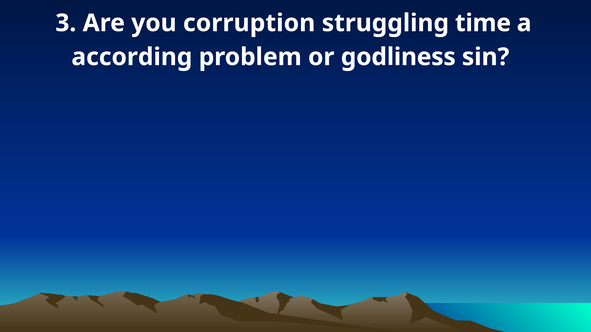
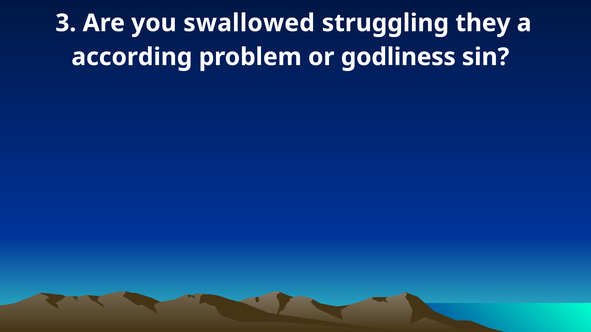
corruption: corruption -> swallowed (249, 23)
time: time -> they (483, 23)
